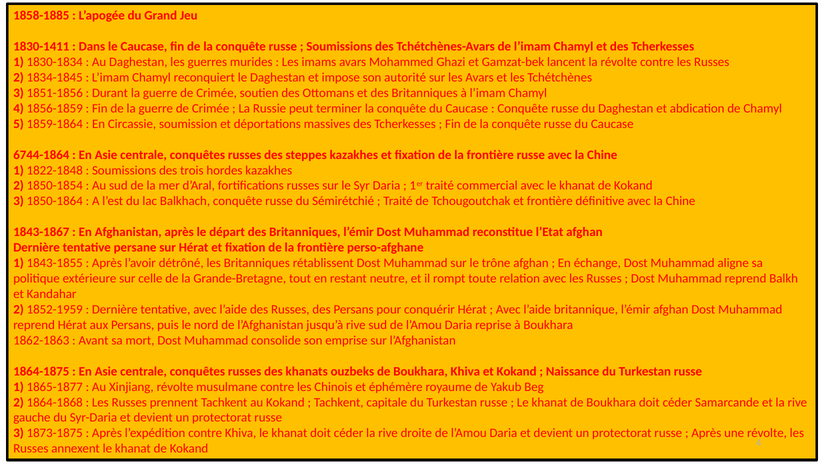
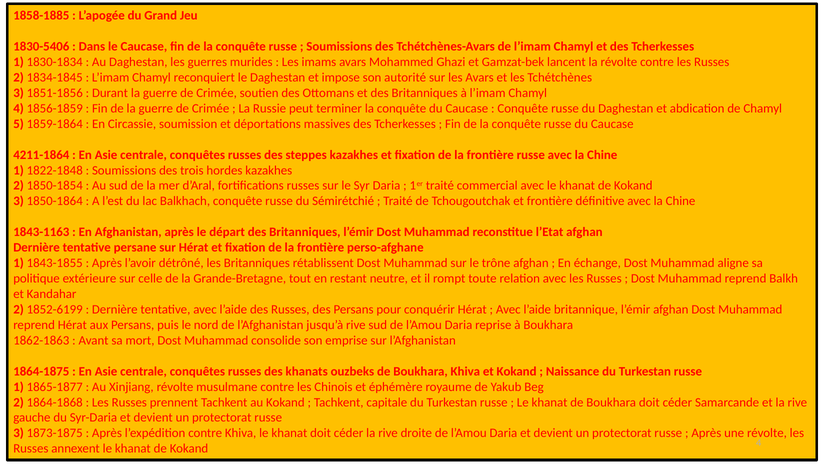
1830-1411: 1830-1411 -> 1830-5406 (41, 46)
6744-1864: 6744-1864 -> 4211-1864 (41, 155)
1843-1867: 1843-1867 -> 1843-1163 (41, 232)
1852-1959: 1852-1959 -> 1852-6199 (55, 309)
